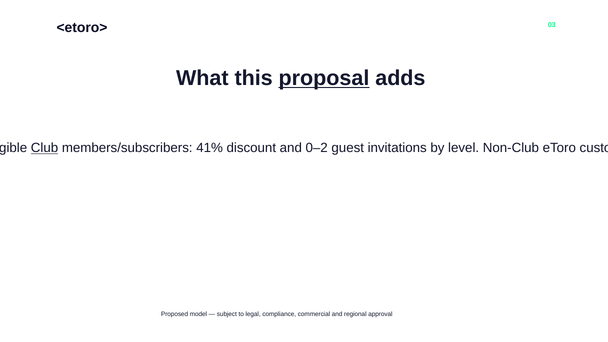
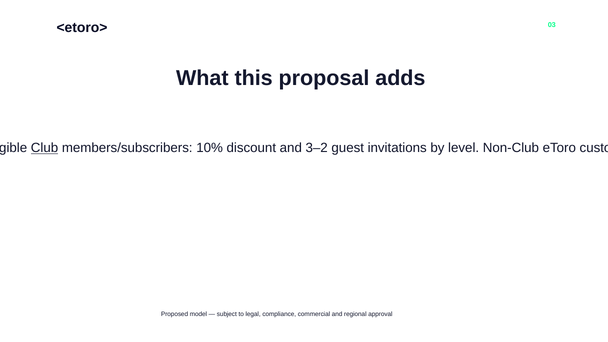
proposal underline: present -> none (324, 78)
41%: 41% -> 10% (210, 148)
0–2: 0–2 -> 3–2 (317, 148)
